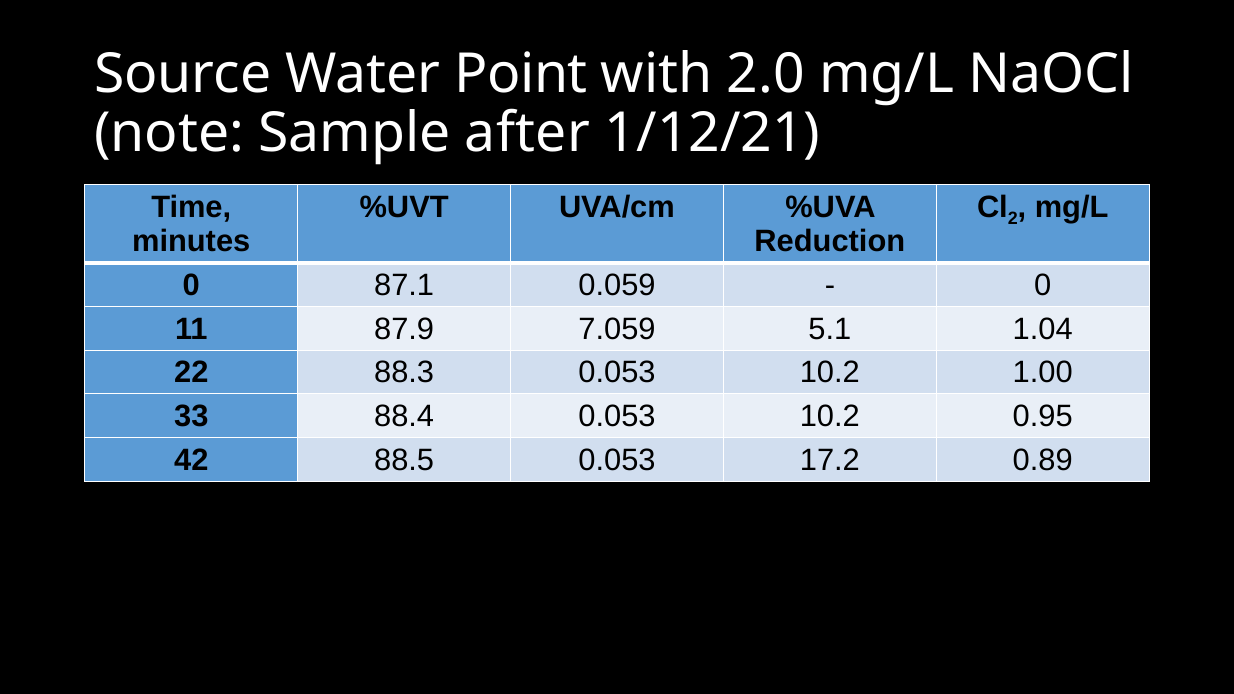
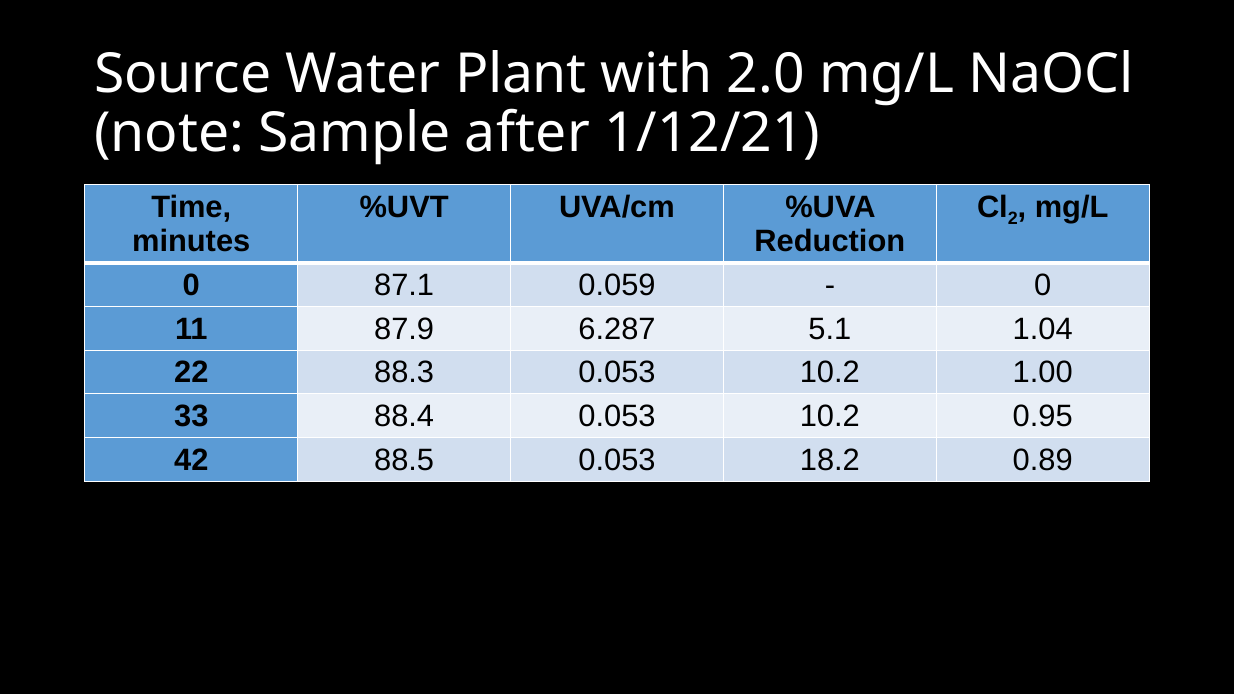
Point: Point -> Plant (521, 74)
7.059: 7.059 -> 6.287 (617, 329)
17.2: 17.2 -> 18.2 (830, 460)
